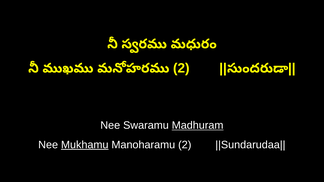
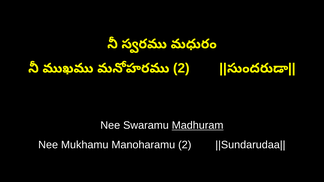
Mukhamu underline: present -> none (85, 145)
